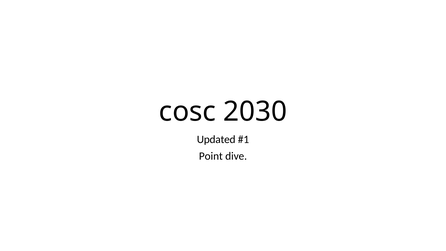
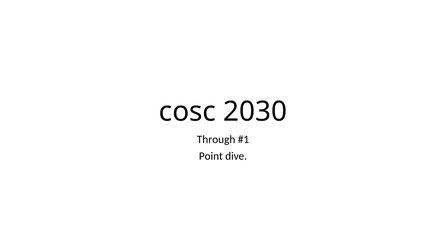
Updated: Updated -> Through (216, 139)
